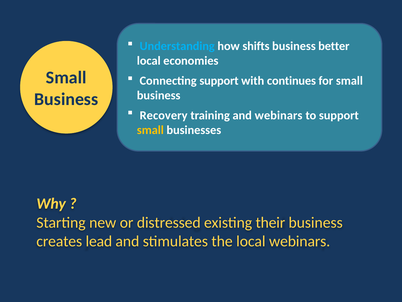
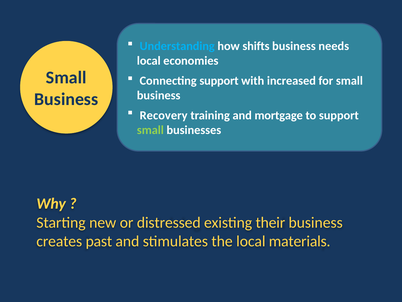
better: better -> needs (334, 46)
continues: continues -> increased (291, 81)
and webinars: webinars -> mortgage (279, 115)
small colour: yellow -> light green (150, 130)
lead: lead -> past (99, 241)
local webinars: webinars -> materials (300, 241)
